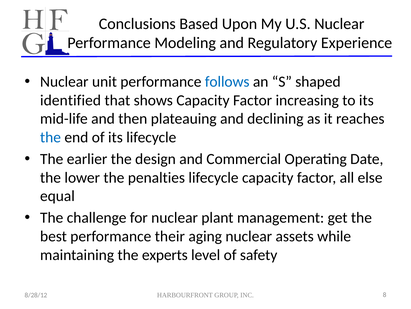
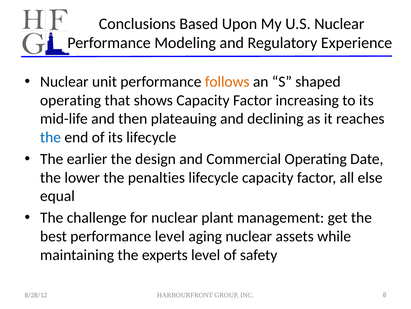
follows colour: blue -> orange (227, 82)
identified: identified -> operating (71, 100)
performance their: their -> level (170, 236)
